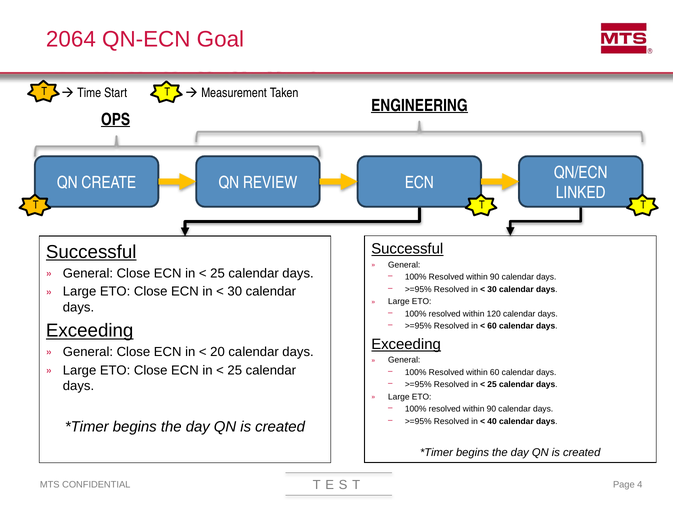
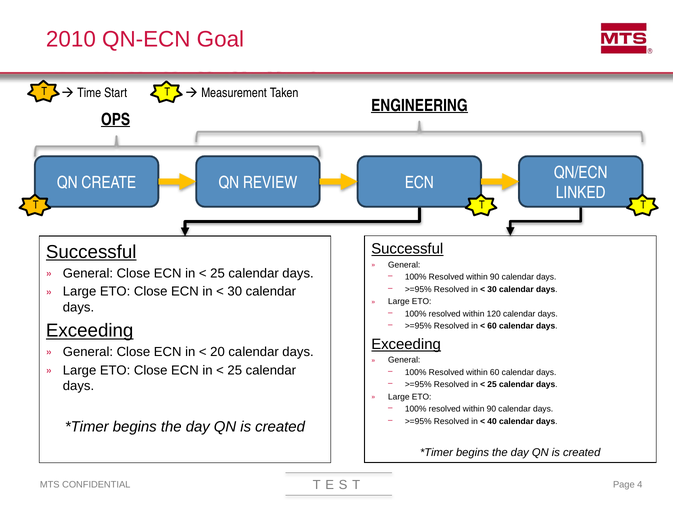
2064: 2064 -> 2010 (71, 39)
